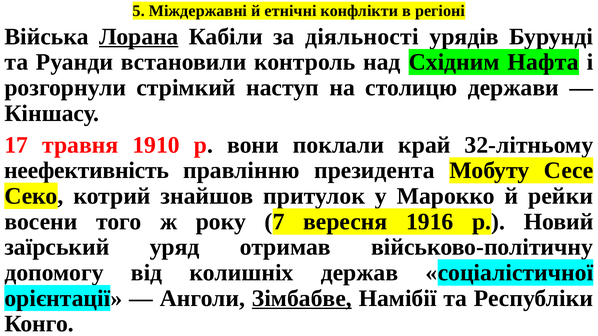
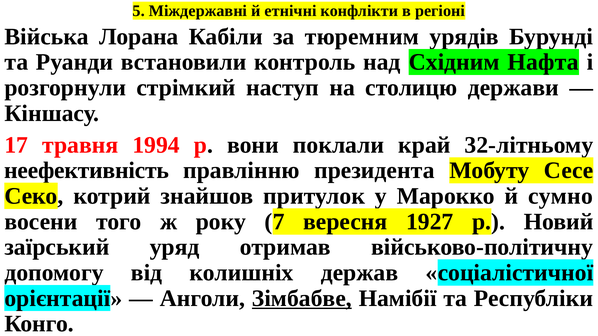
Лорана underline: present -> none (139, 37)
діяльності: діяльності -> тюремним (362, 37)
1910: 1910 -> 1994 (156, 145)
рейки: рейки -> сумно (561, 196)
1916: 1916 -> 1927 (430, 222)
